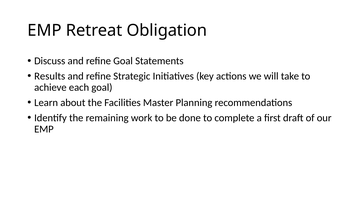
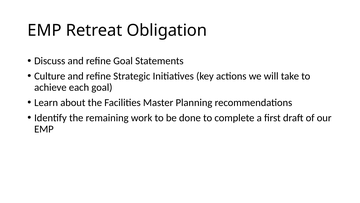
Results: Results -> Culture (50, 76)
